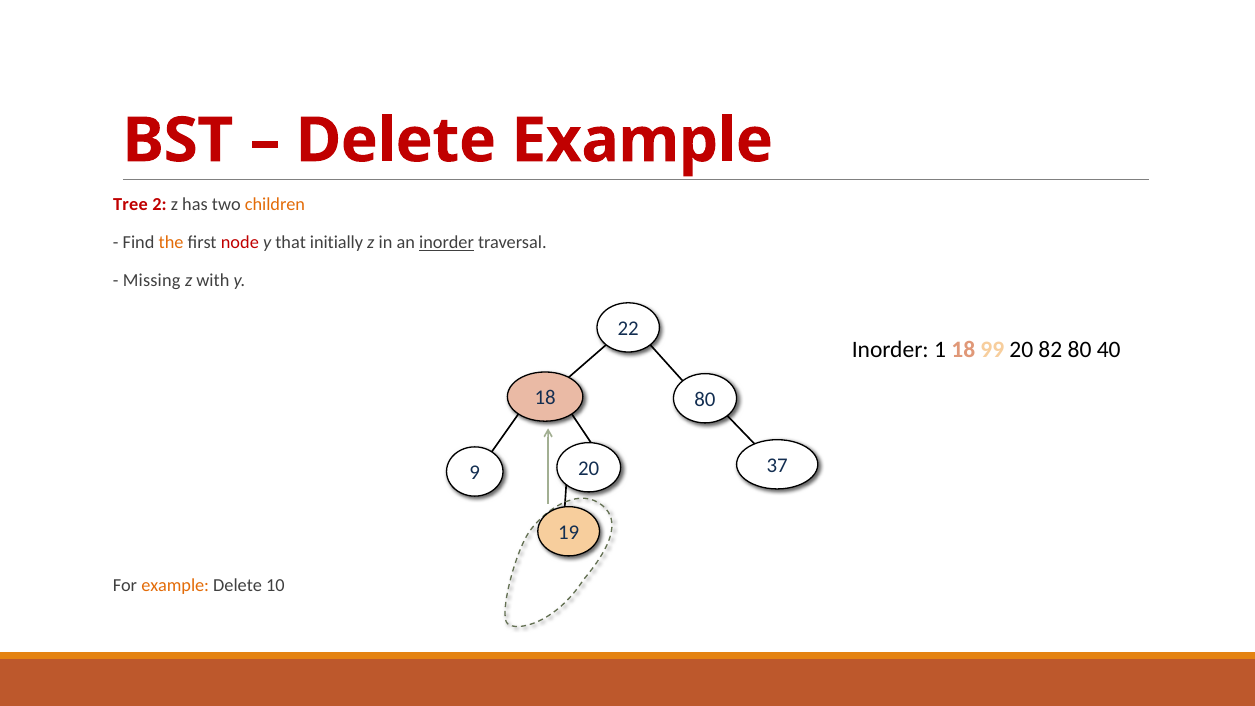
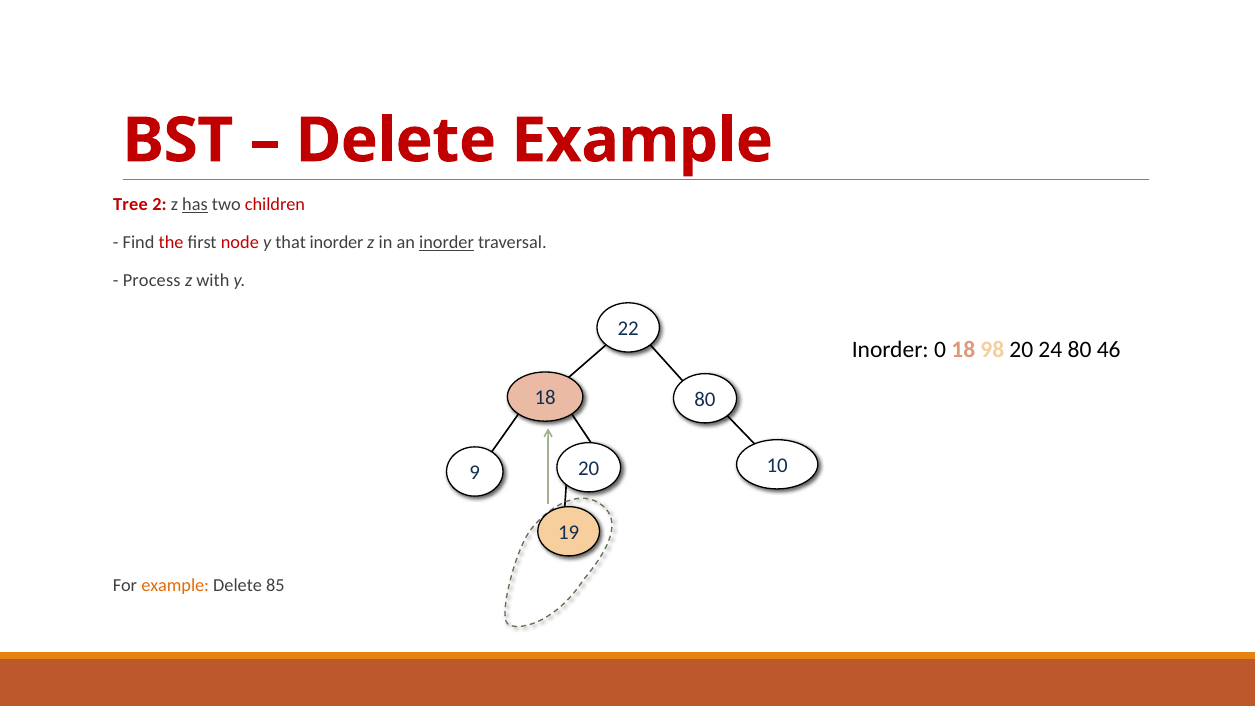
has underline: none -> present (195, 204)
children colour: orange -> red (275, 204)
the colour: orange -> red (171, 243)
that initially: initially -> inorder (337, 243)
Missing: Missing -> Process (152, 281)
1: 1 -> 0 (940, 350)
99: 99 -> 98 (992, 350)
82: 82 -> 24 (1050, 350)
40: 40 -> 46 (1109, 350)
37: 37 -> 10 (777, 466)
10: 10 -> 85 (275, 585)
